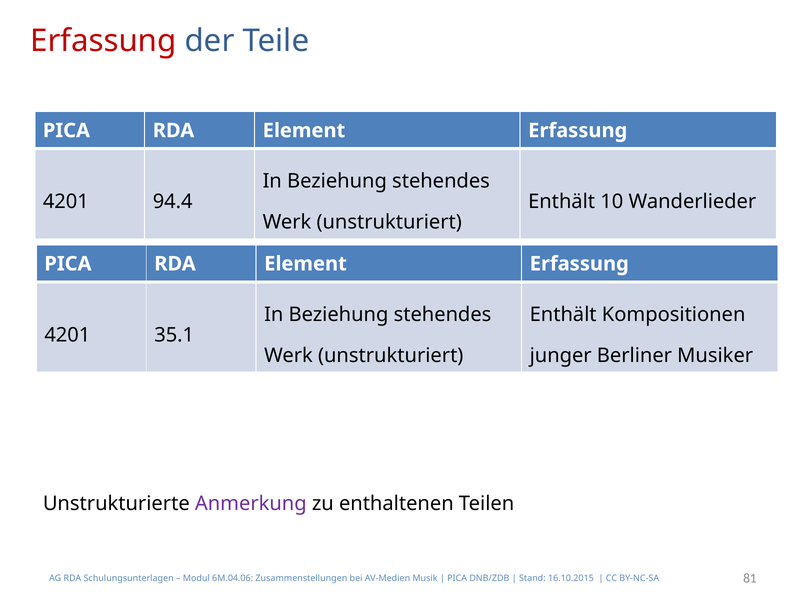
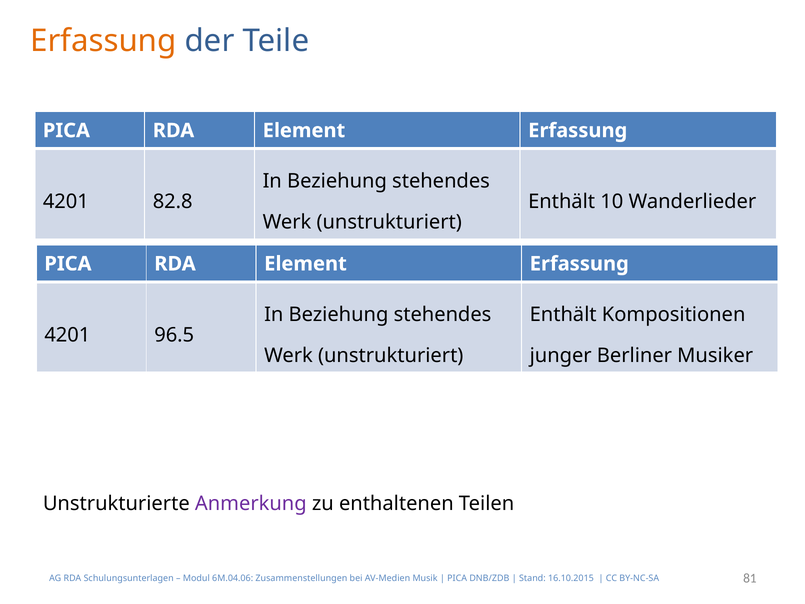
Erfassung colour: red -> orange (103, 41)
94.4: 94.4 -> 82.8 (173, 202)
35.1: 35.1 -> 96.5 (174, 335)
